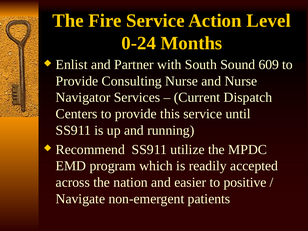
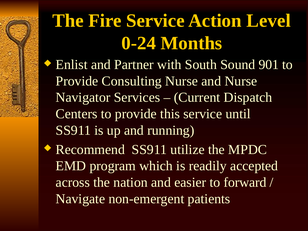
609: 609 -> 901 (269, 65)
positive: positive -> forward (245, 182)
